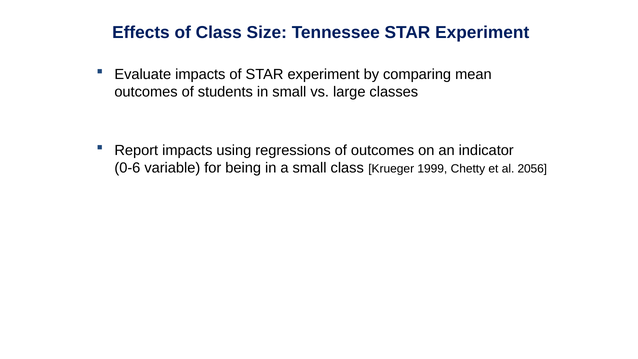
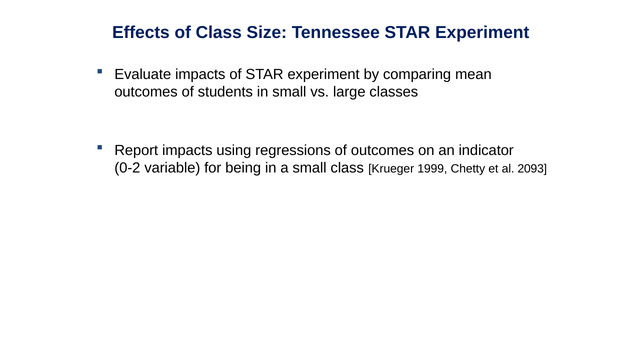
0-6: 0-6 -> 0-2 (127, 168)
2056: 2056 -> 2093 (532, 169)
